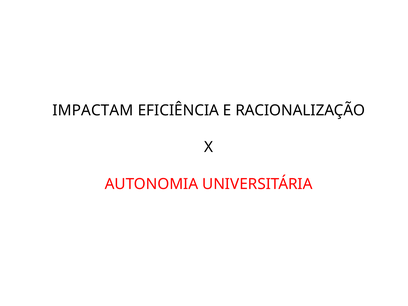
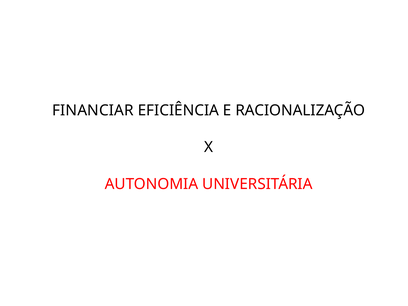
IMPACTAM: IMPACTAM -> FINANCIAR (93, 111)
